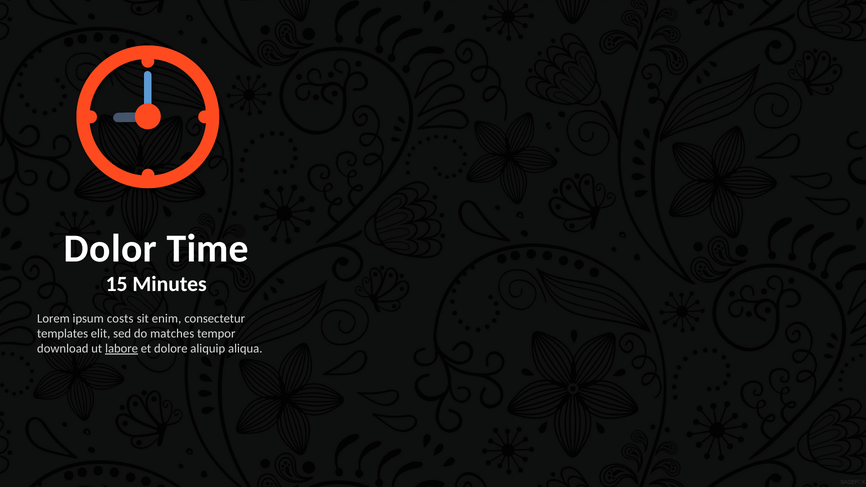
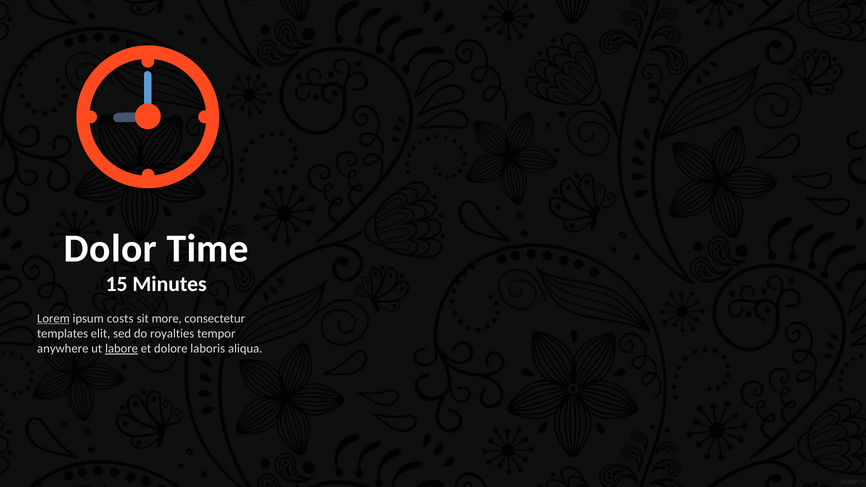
Lorem underline: none -> present (53, 318)
enim: enim -> more (167, 318)
matches: matches -> royalties (172, 334)
download: download -> anywhere (63, 349)
aliquip: aliquip -> laboris (208, 349)
